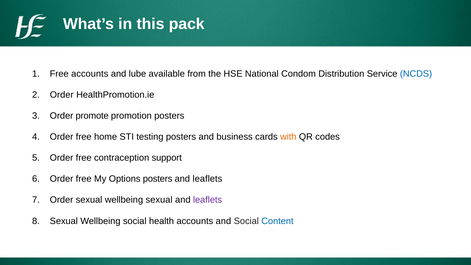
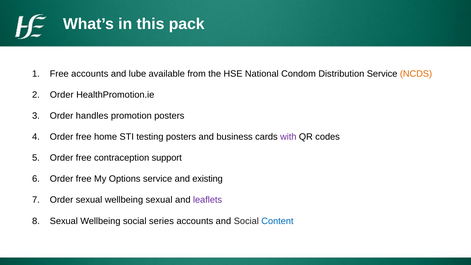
NCDS colour: blue -> orange (416, 74)
promote: promote -> handles (92, 116)
with colour: orange -> purple (288, 137)
Options posters: posters -> service (158, 179)
leaflets: leaflets -> existing (208, 179)
health: health -> series (161, 221)
